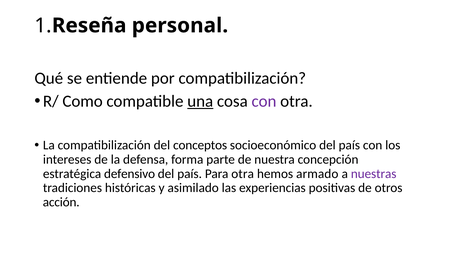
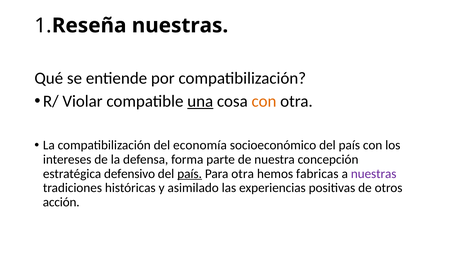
personal: personal -> nuestras (180, 26)
Como: Como -> Violar (83, 101)
con colour: purple -> orange (264, 101)
conceptos: conceptos -> economía (200, 145)
país underline: none -> present (190, 174)
armado: armado -> fabricas (317, 174)
